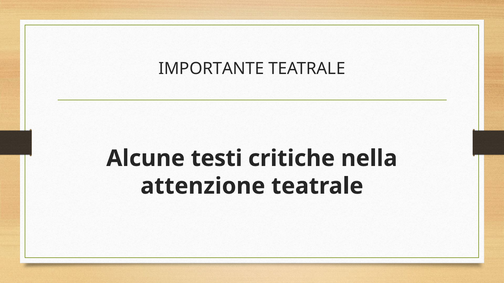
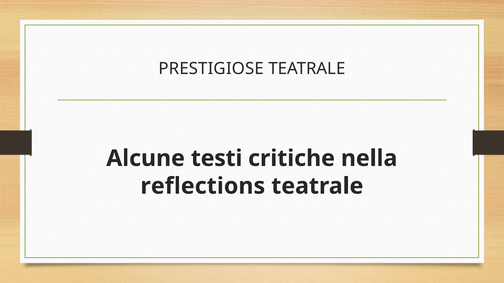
IMPORTANTE: IMPORTANTE -> PRESTIGIOSE (211, 69)
attenzione: attenzione -> reflections (203, 186)
